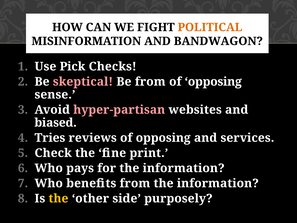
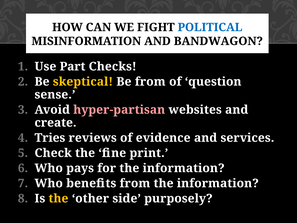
POLITICAL colour: orange -> blue (210, 27)
Pick: Pick -> Part (73, 66)
skeptical colour: pink -> yellow (83, 82)
opposing: opposing -> question (213, 82)
biased: biased -> create (55, 123)
reviews of opposing: opposing -> evidence (163, 138)
